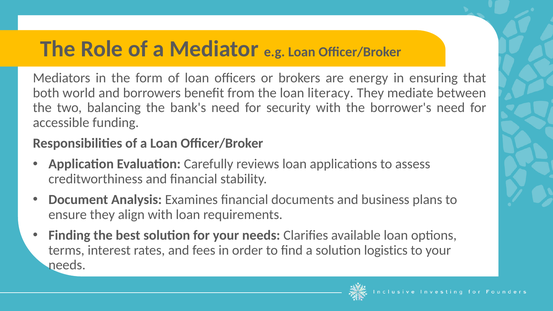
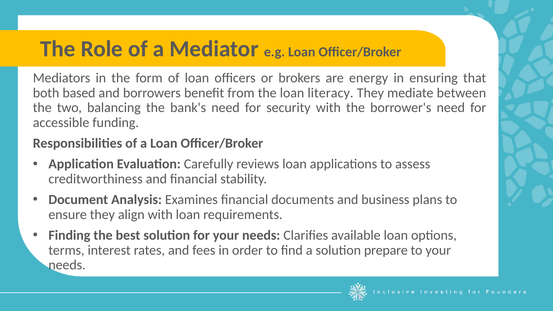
world: world -> based (79, 93)
logistics: logistics -> prepare (386, 250)
